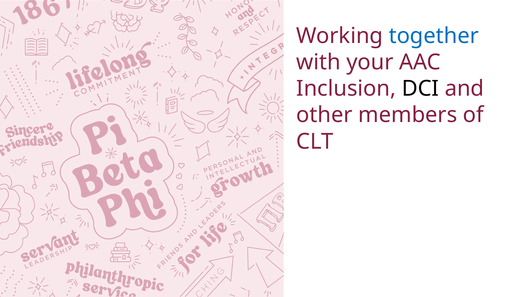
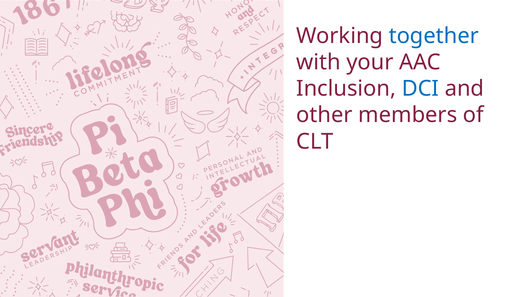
DCI colour: black -> blue (420, 88)
